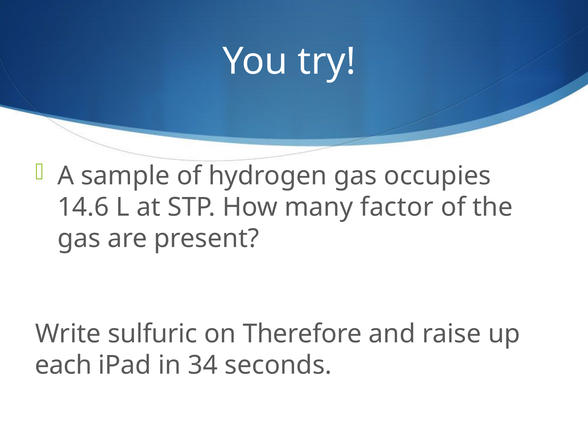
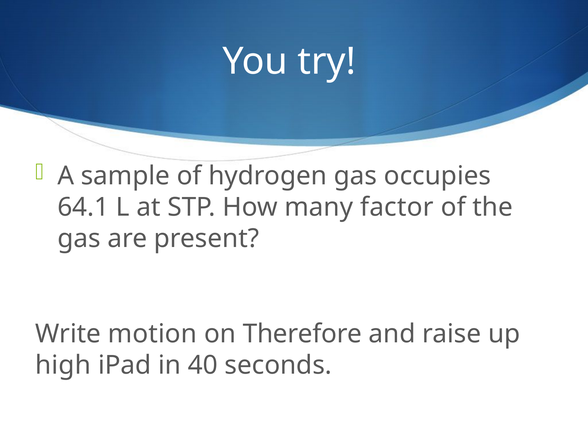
14.6: 14.6 -> 64.1 (83, 207)
sulfuric: sulfuric -> motion (152, 334)
each: each -> high (63, 365)
34: 34 -> 40 (203, 365)
